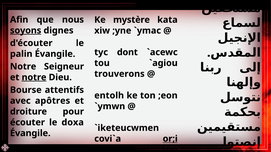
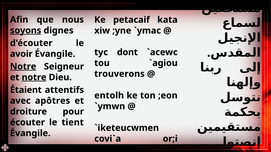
mystère: mystère -> petacaif (131, 20)
palin: palin -> avoir (21, 54)
Notre underline: none -> present (23, 67)
Bourse: Bourse -> Étaient (26, 90)
doxa: doxa -> tient (73, 123)
or;i underline: present -> none (170, 139)
